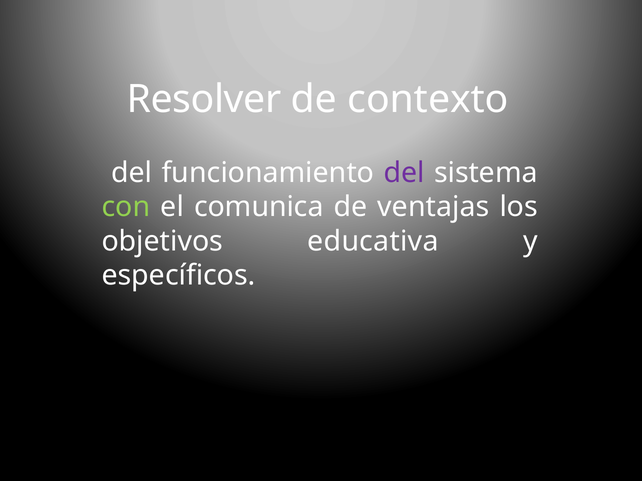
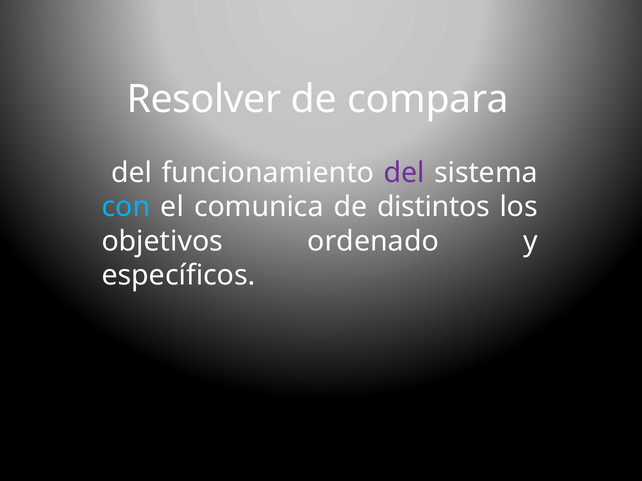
contexto: contexto -> compara (428, 99)
con colour: light green -> light blue (126, 207)
ventajas: ventajas -> distintos (434, 207)
educativa: educativa -> ordenado (373, 241)
